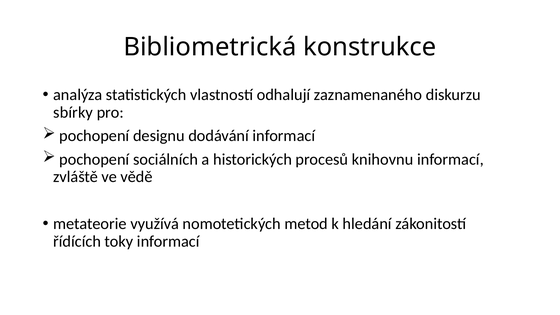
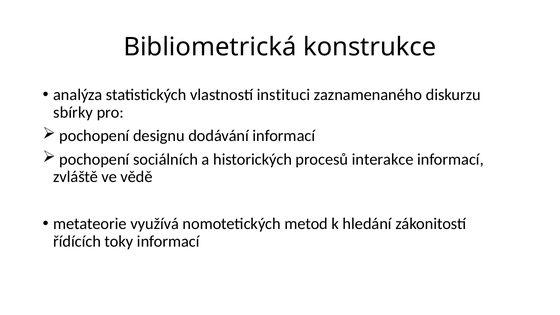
odhalují: odhalují -> instituci (284, 95)
knihovnu: knihovnu -> interakce (383, 159)
